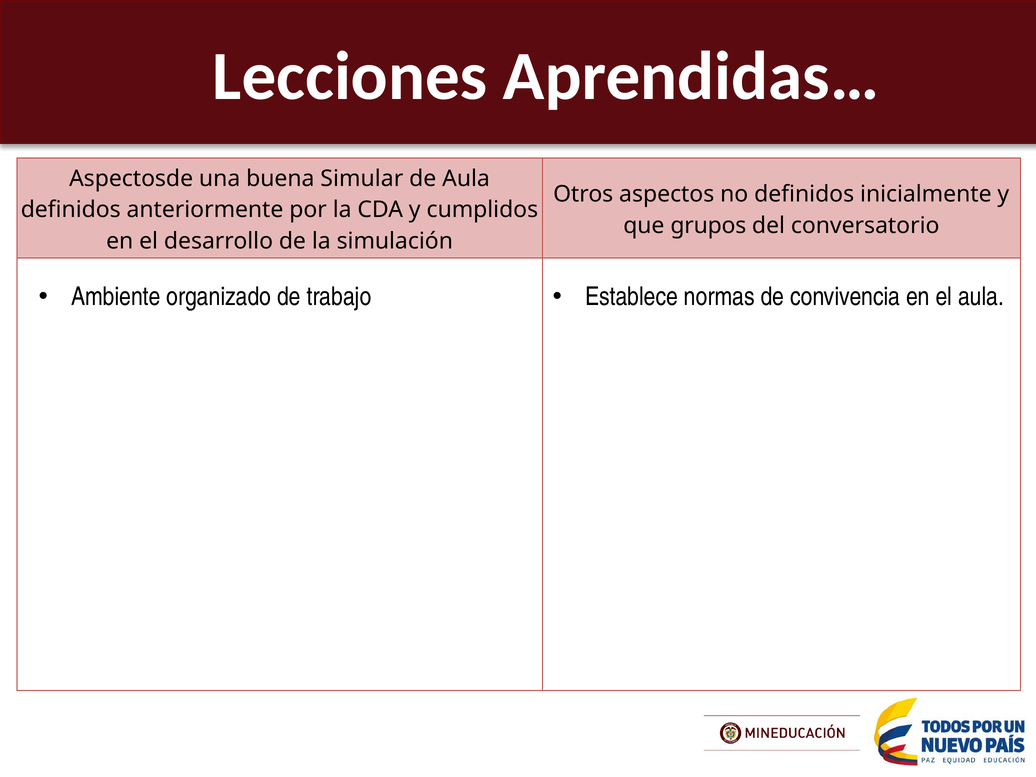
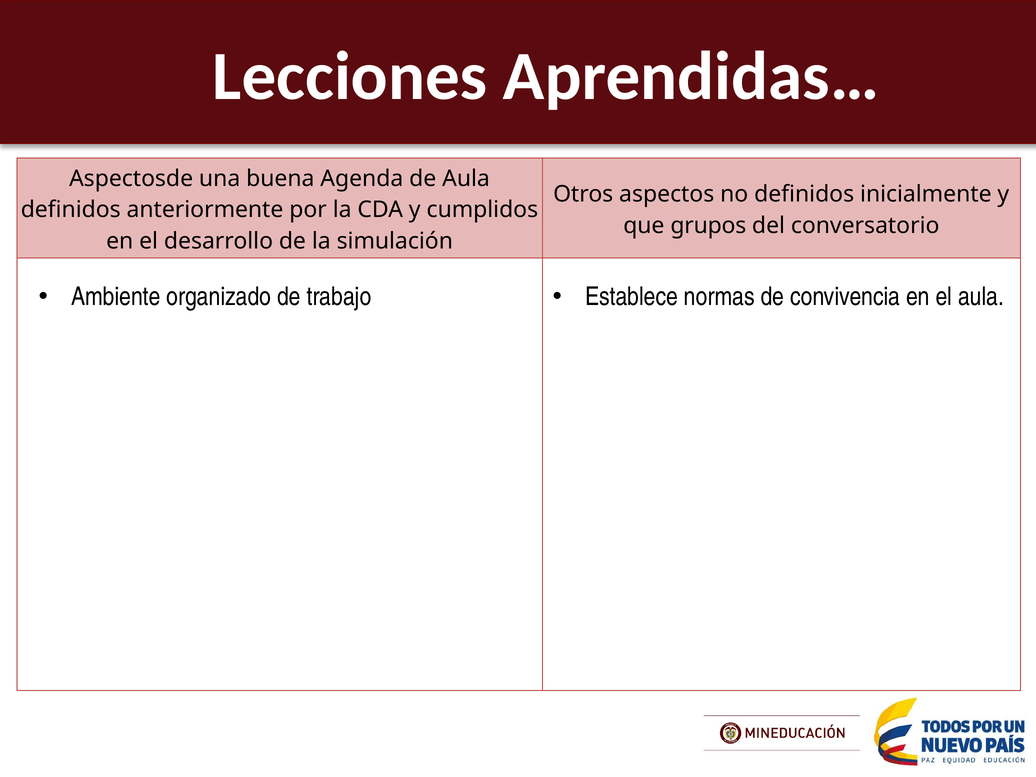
Simular: Simular -> Agenda (362, 179)
